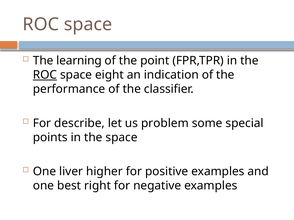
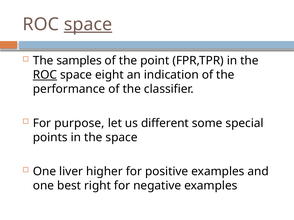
space underline: none -> present (88, 25)
learning: learning -> samples (79, 61)
describe: describe -> purpose (79, 123)
problem: problem -> different (165, 123)
